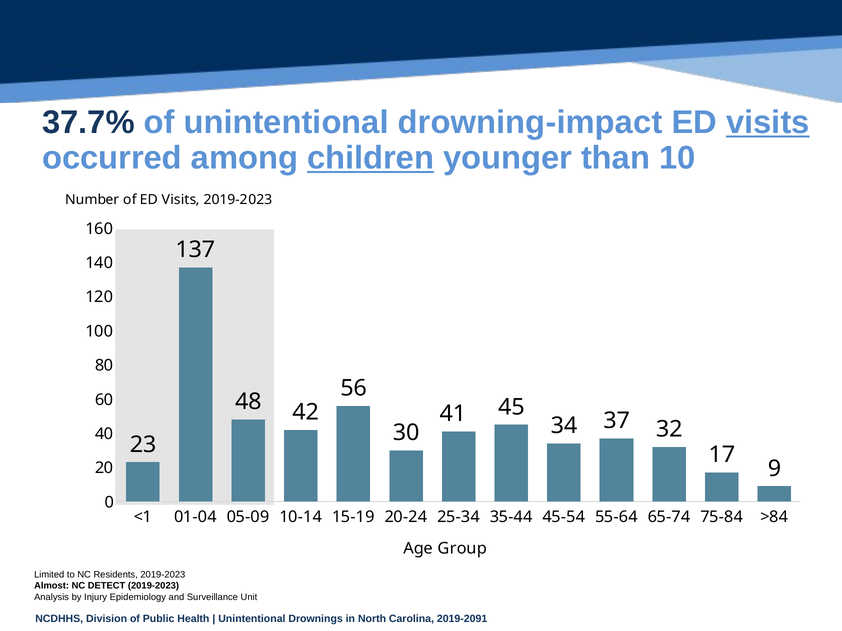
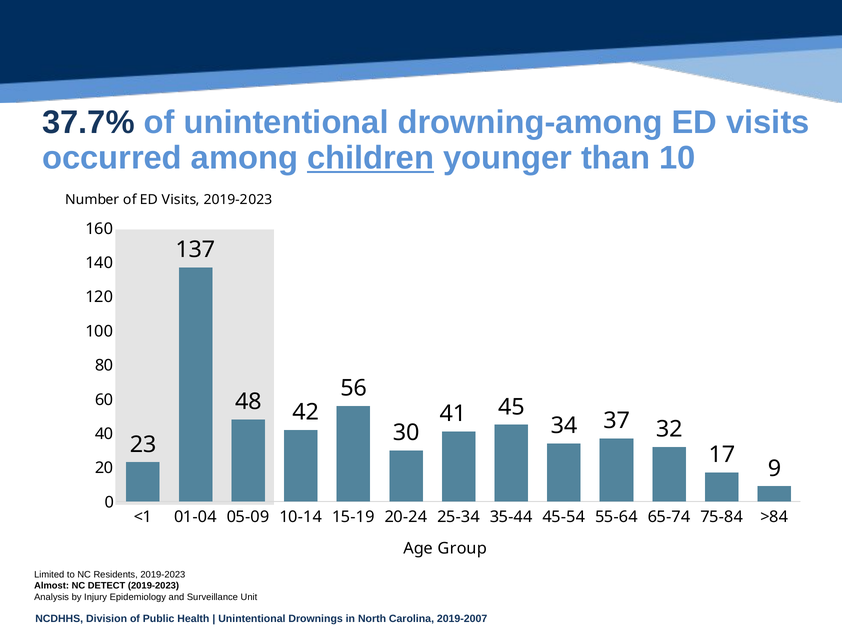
drowning-impact: drowning-impact -> drowning-among (530, 123)
visits underline: present -> none (768, 123)
2019-2091: 2019-2091 -> 2019-2007 (462, 619)
